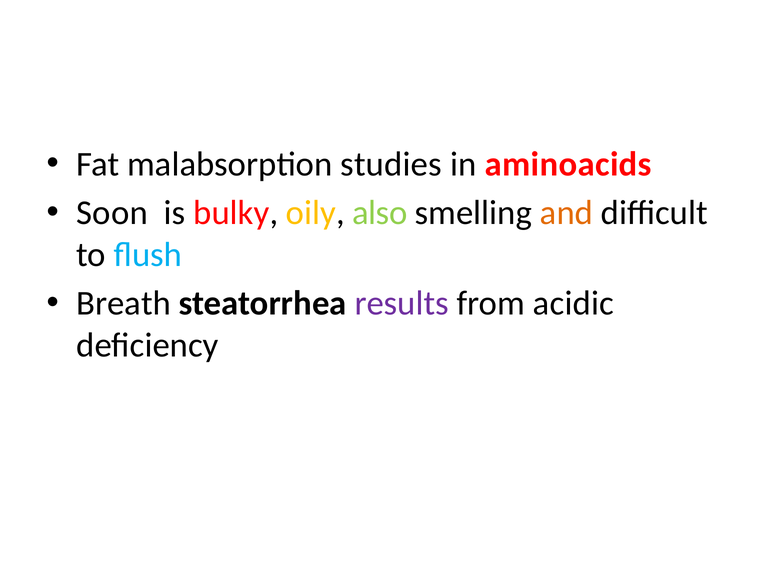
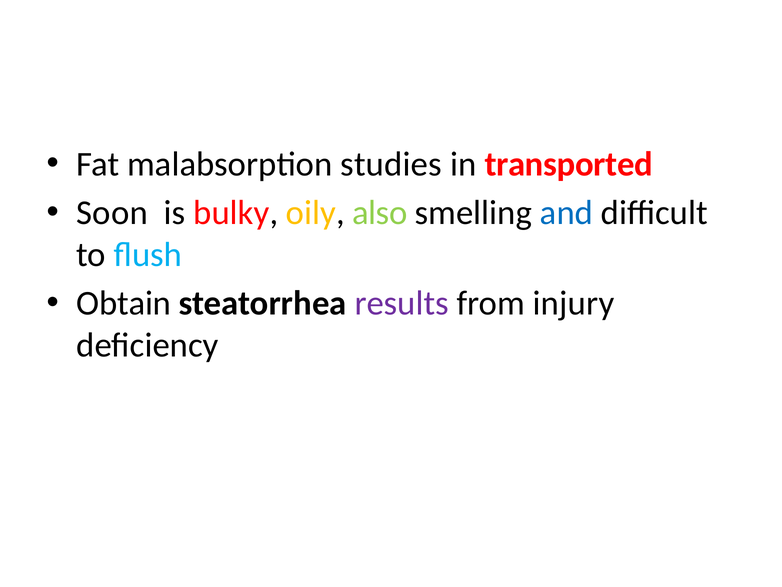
aminoacids: aminoacids -> transported (569, 164)
and colour: orange -> blue (566, 213)
Breath: Breath -> Obtain (124, 303)
acidic: acidic -> injury (573, 303)
